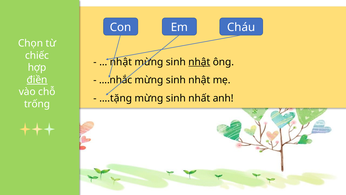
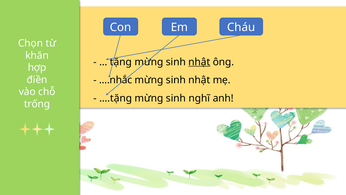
chiếc: chiếc -> khăn (37, 55)
nhật: nhật -> tặng (121, 62)
điền underline: present -> none (37, 80)
nhất: nhất -> nghĩ (199, 98)
